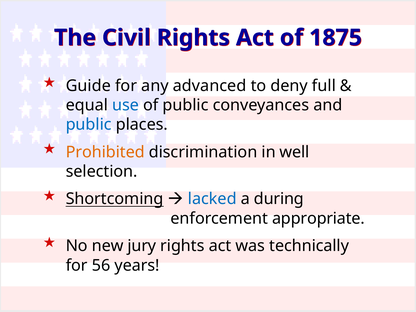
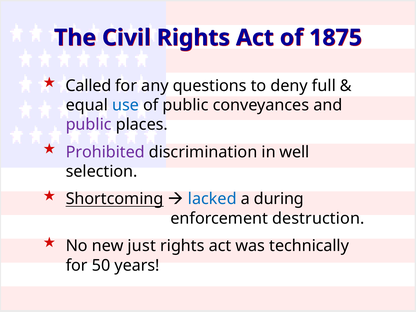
Guide: Guide -> Called (88, 86)
advanced: advanced -> questions (210, 86)
public colour: blue -> purple (89, 125)
Prohibited colour: orange -> purple (105, 152)
appropriate: appropriate -> destruction (318, 218)
jury: jury -> just (142, 246)
56: 56 -> 50 (101, 265)
